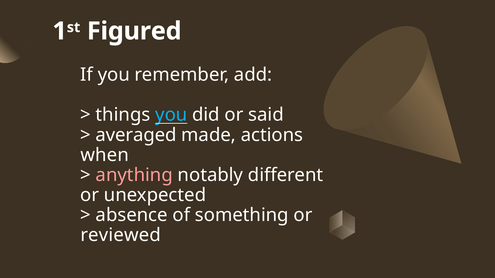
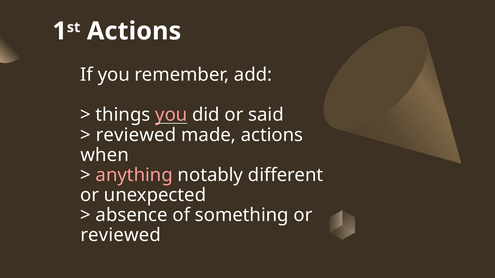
Figured: Figured -> Actions (134, 31)
you colour: light blue -> pink (171, 115)
averaged: averaged -> reviewed (136, 135)
